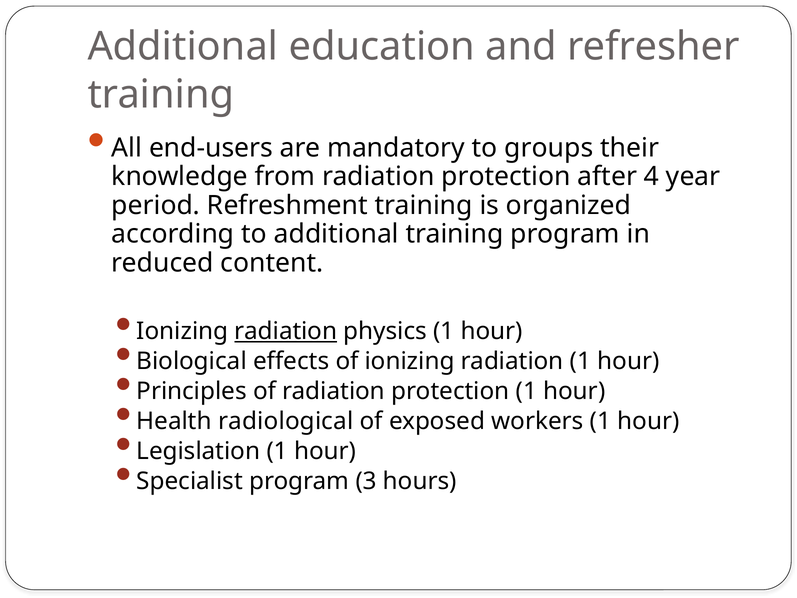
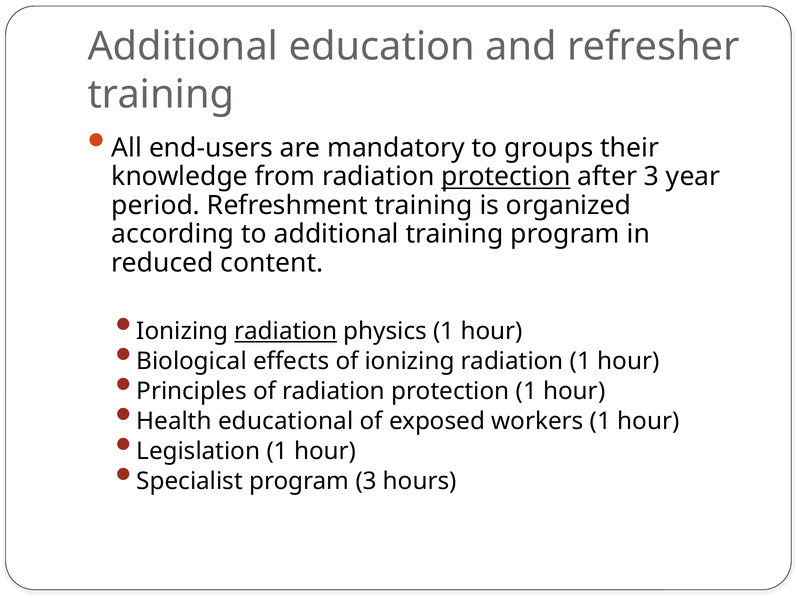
protection underline: none -> present (506, 177)
after 4: 4 -> 3 (651, 177)
radiological: radiological -> educational (286, 421)
